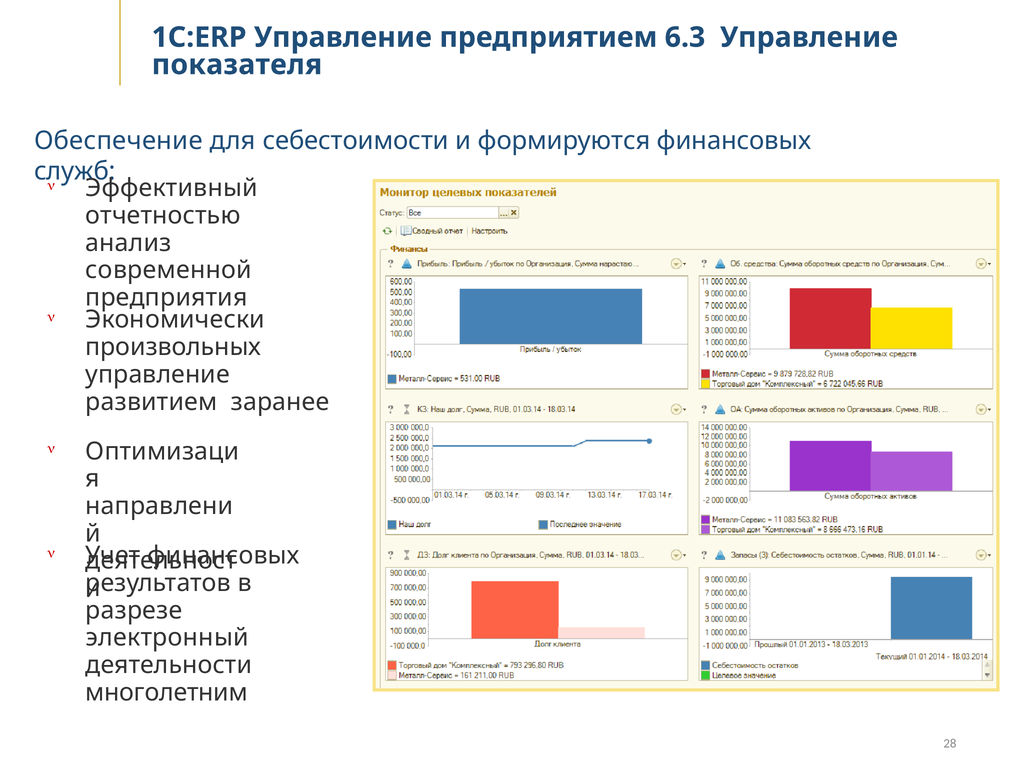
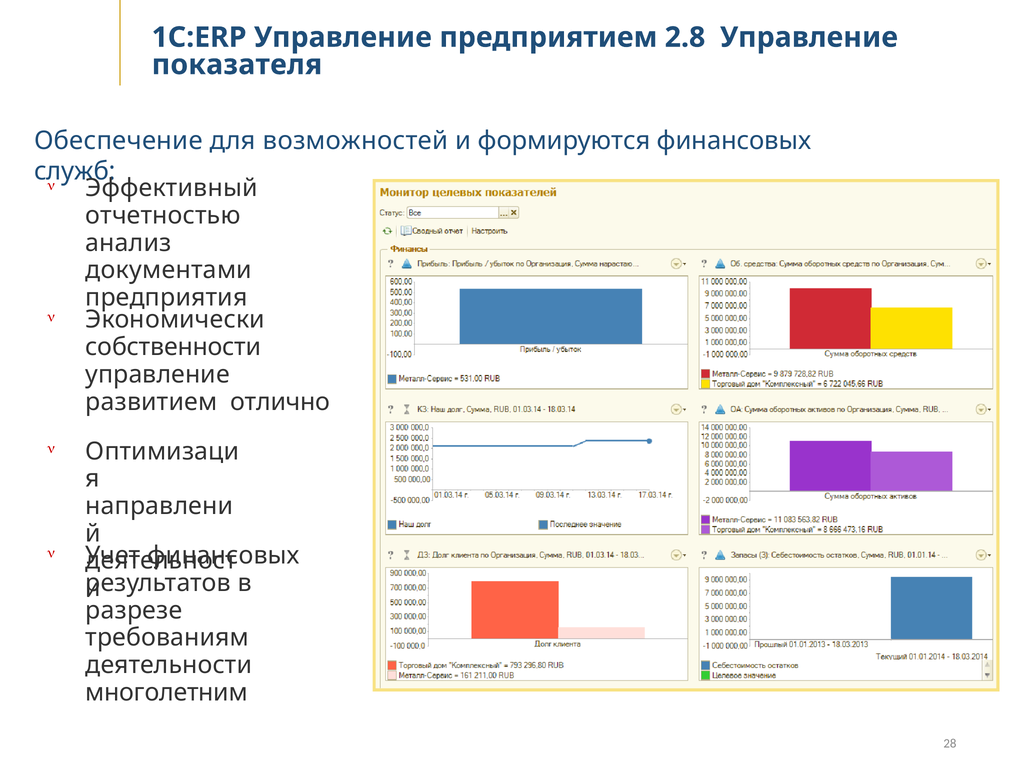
6.3: 6.3 -> 2.8 (685, 37)
себестоимости: себестоимости -> возможностей (355, 141)
современной: современной -> документами (169, 270)
произвольных: произвольных -> собственности (173, 347)
заранее: заранее -> отлично (280, 402)
электронный: электронный -> требованиям (167, 638)
